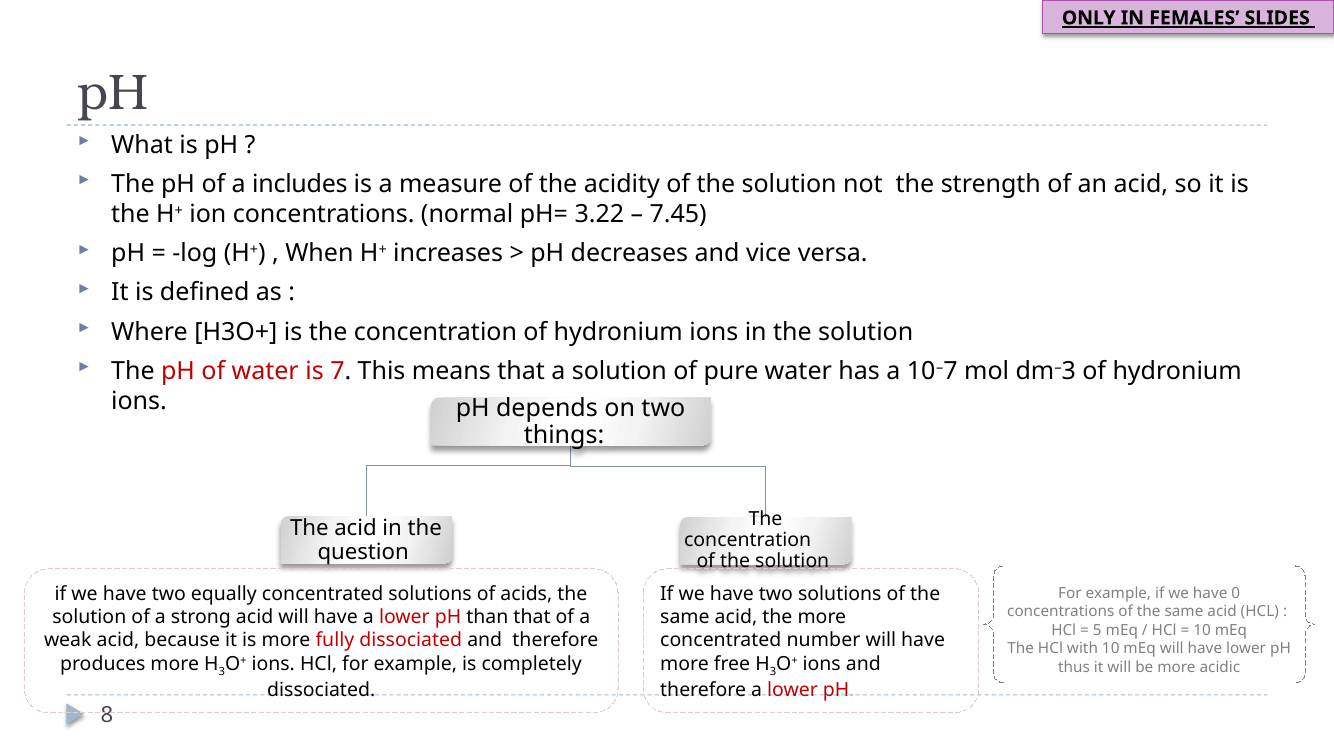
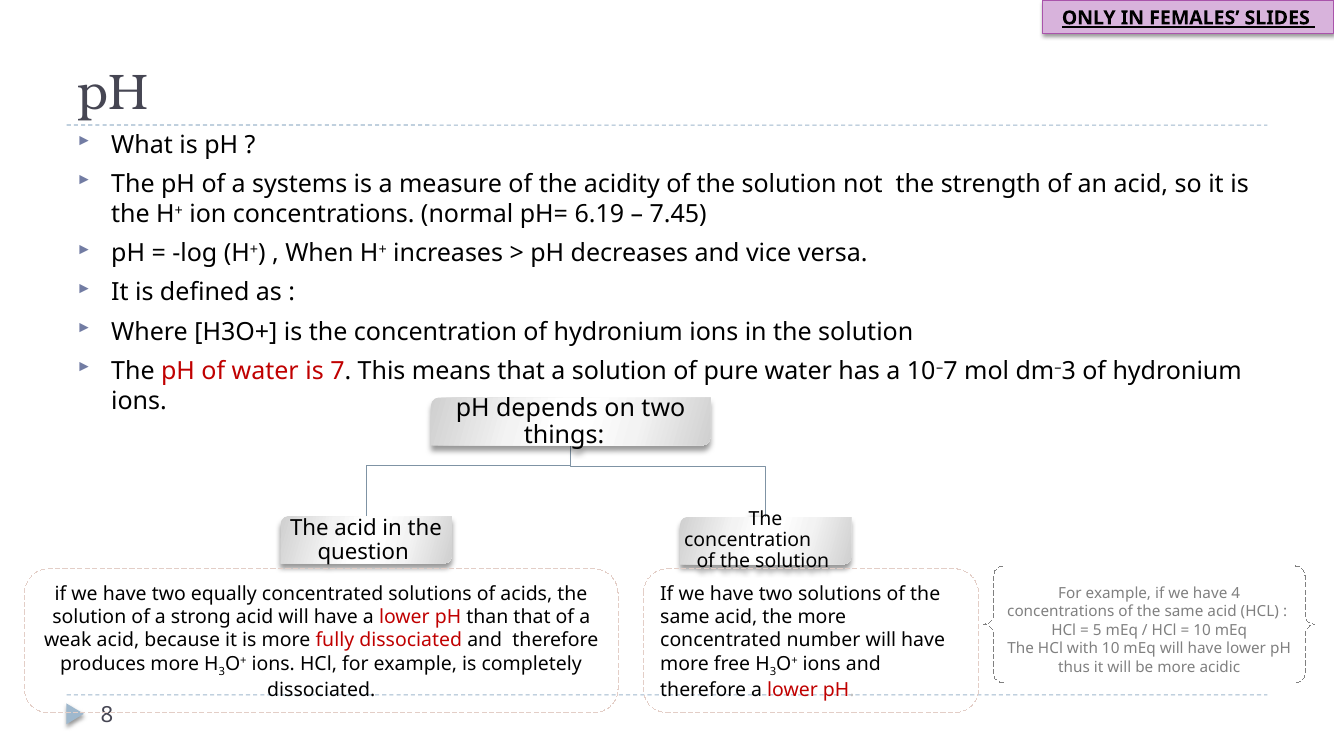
includes: includes -> systems (300, 184)
3.22: 3.22 -> 6.19 (599, 214)
0: 0 -> 4 (1236, 594)
